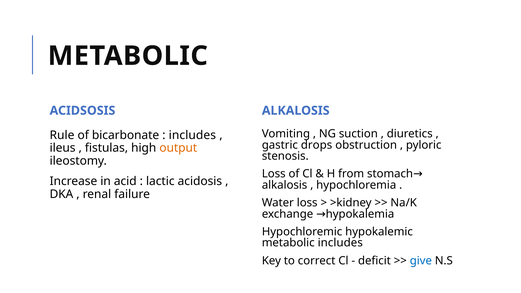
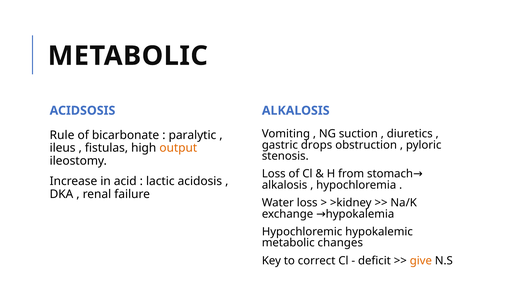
includes: includes -> paralytic (192, 135)
metabolic includes: includes -> changes (340, 243)
give colour: blue -> orange (421, 261)
